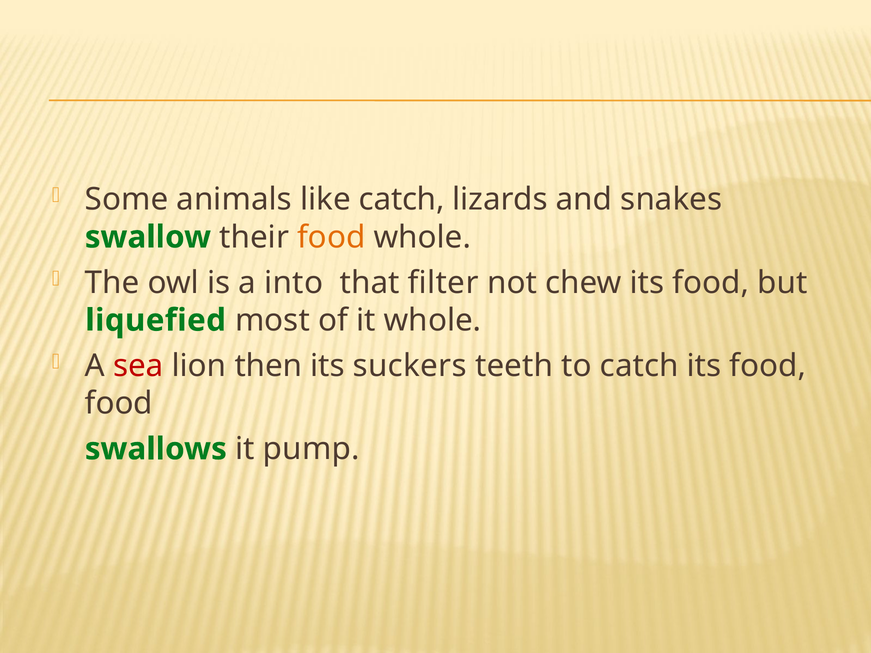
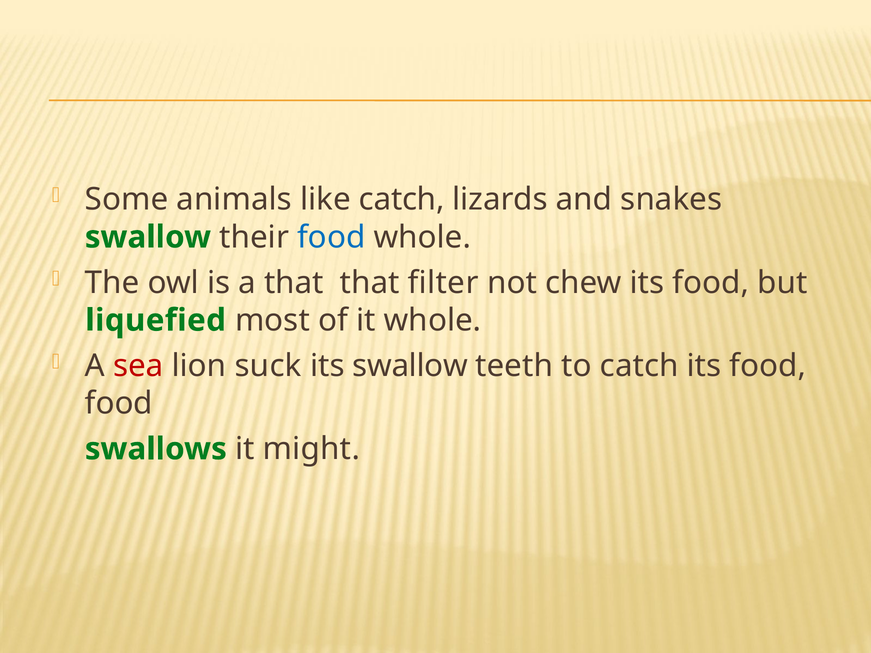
food colour: orange -> blue (331, 237)
a into: into -> that (294, 283)
then: then -> suck (268, 366)
its suckers: suckers -> swallow (410, 366)
pump: pump -> might (311, 449)
